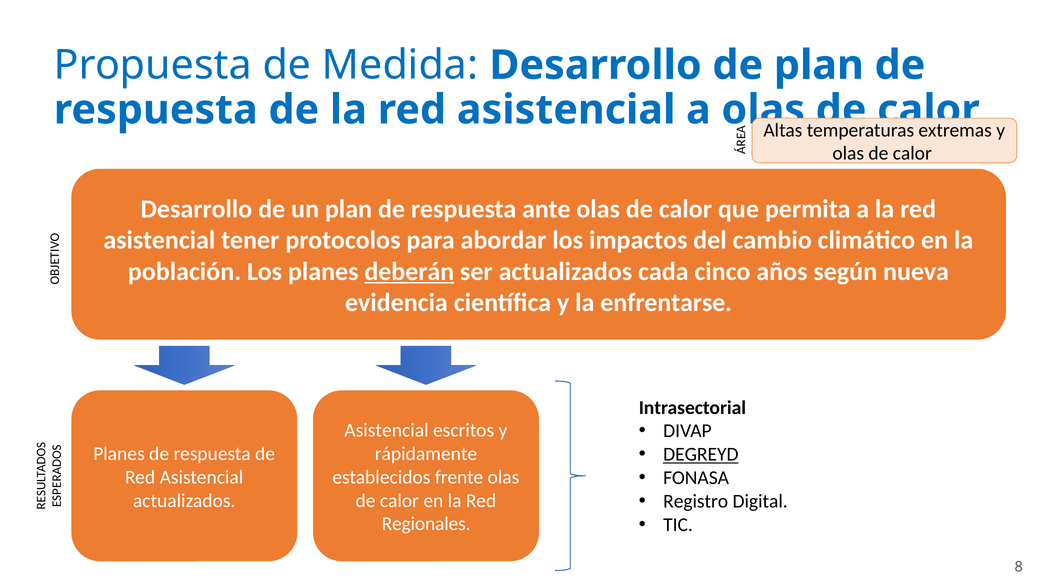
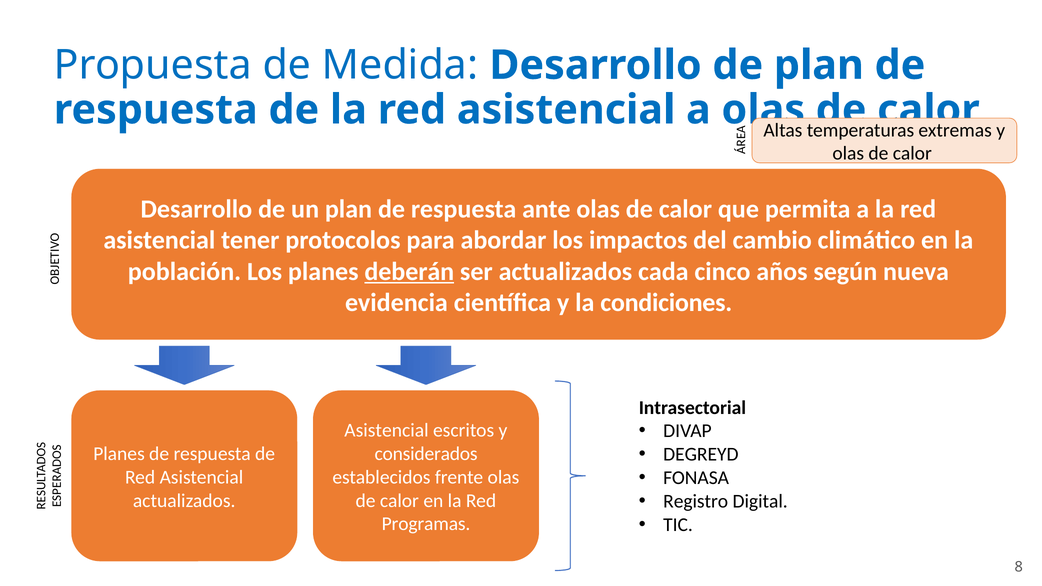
enfrentarse: enfrentarse -> condiciones (666, 303)
DEGREYD underline: present -> none (701, 455)
rápidamente: rápidamente -> considerados (426, 454)
Regionales: Regionales -> Programas (426, 524)
